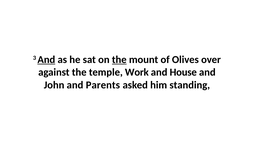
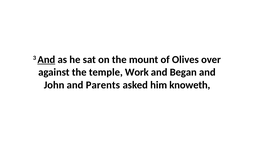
the underline: present -> none (119, 59)
House: House -> Began (183, 72)
standing: standing -> knoweth (190, 85)
